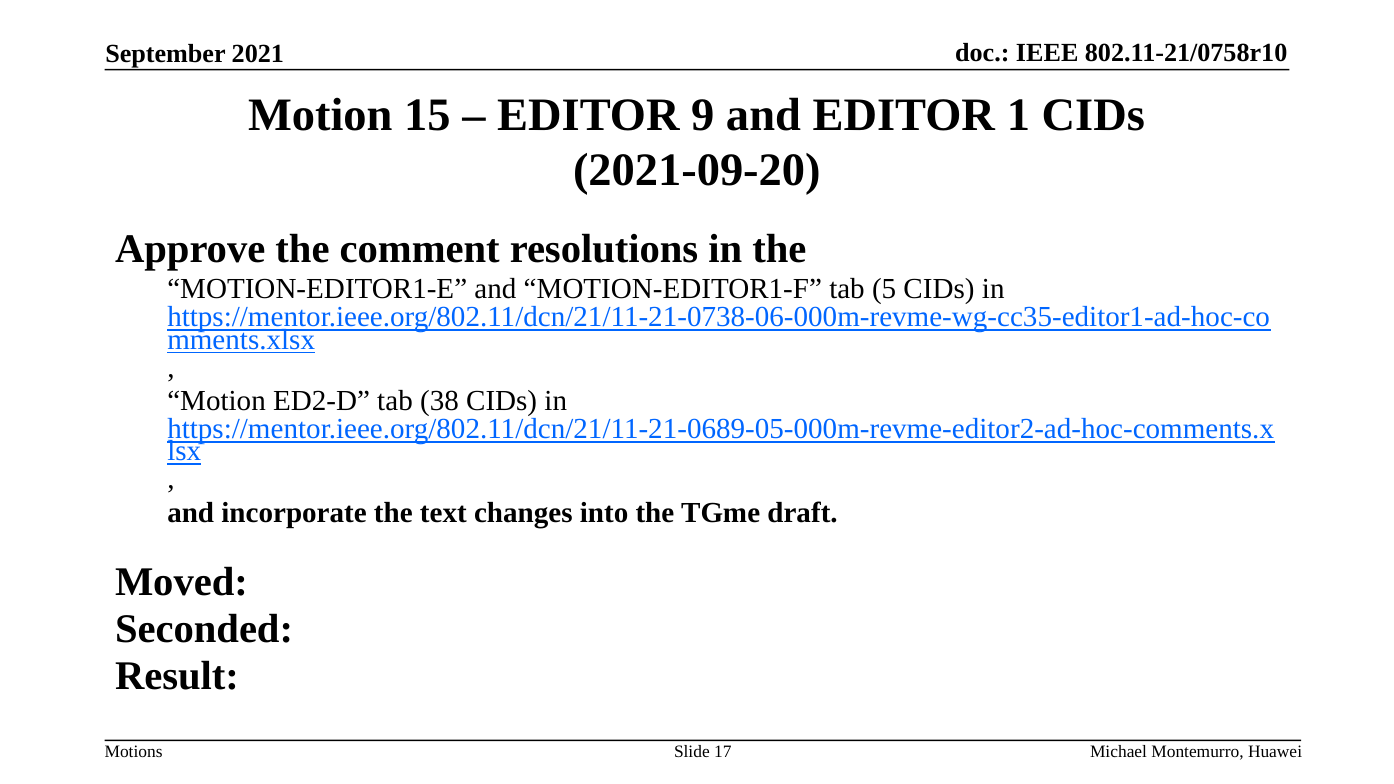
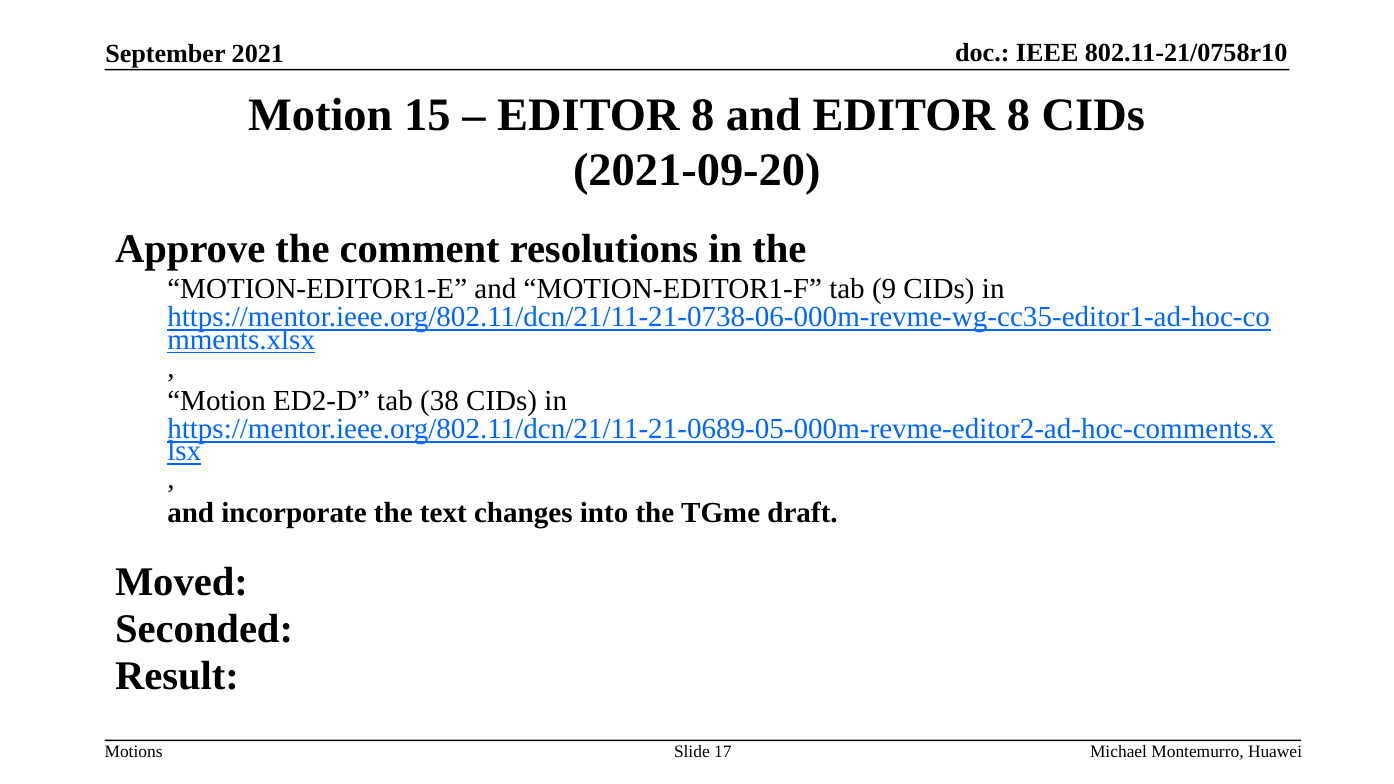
9: 9 -> 8 (703, 115)
and EDITOR 1: 1 -> 8 (1018, 115)
5: 5 -> 9 (884, 289)
